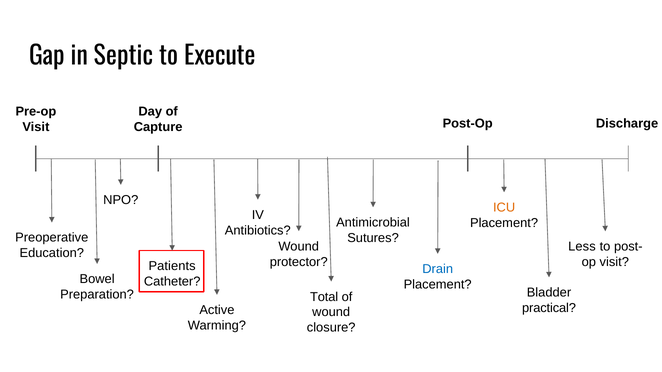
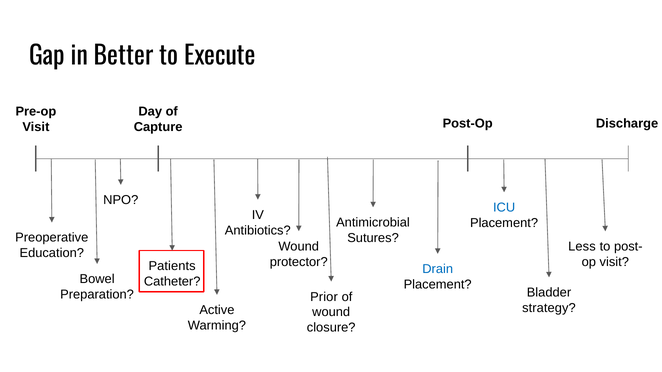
Septic: Septic -> Better (124, 56)
ICU colour: orange -> blue (504, 208)
Total: Total -> Prior (324, 297)
practical: practical -> strategy (549, 308)
